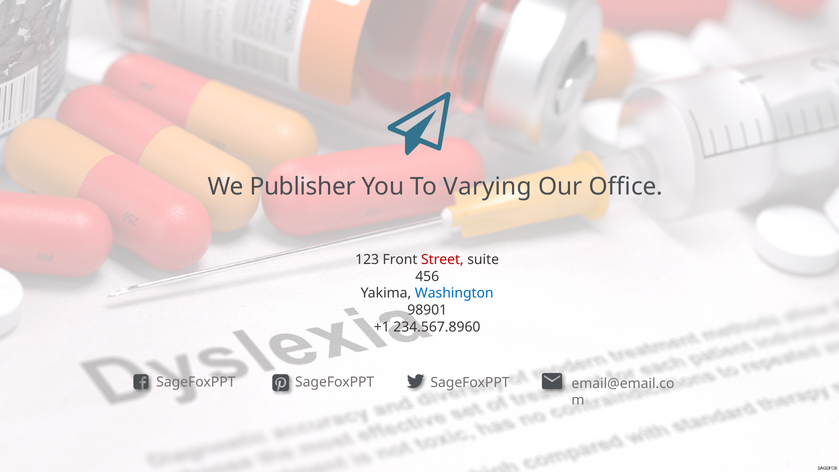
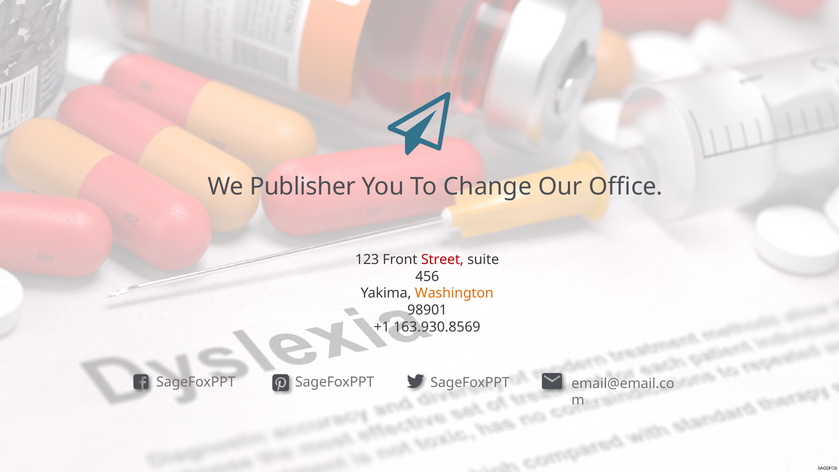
Varying: Varying -> Change (488, 186)
Washington colour: blue -> orange (454, 293)
234.567.8960: 234.567.8960 -> 163.930.8569 (437, 327)
